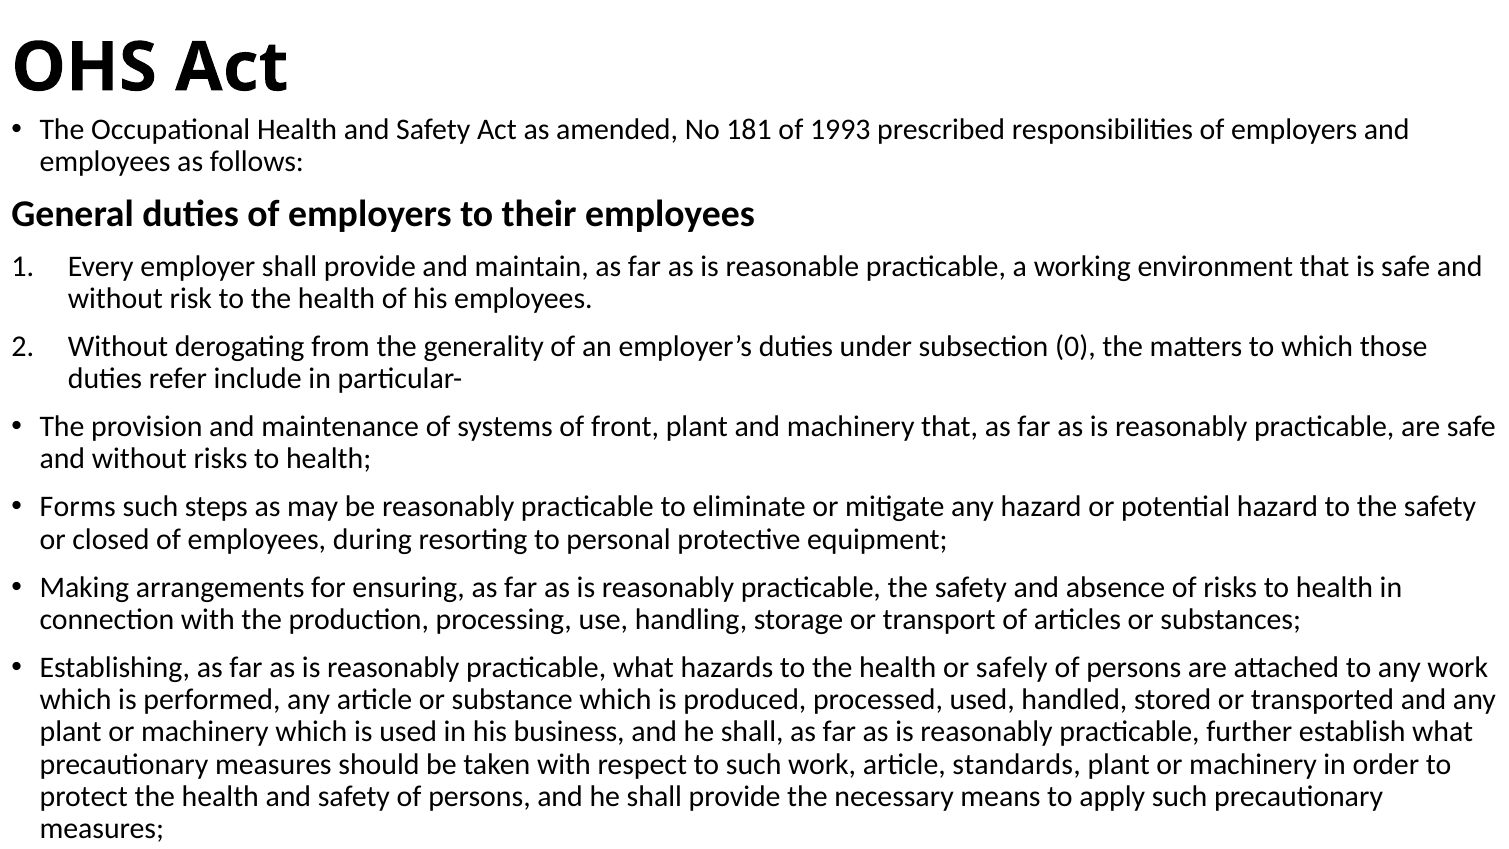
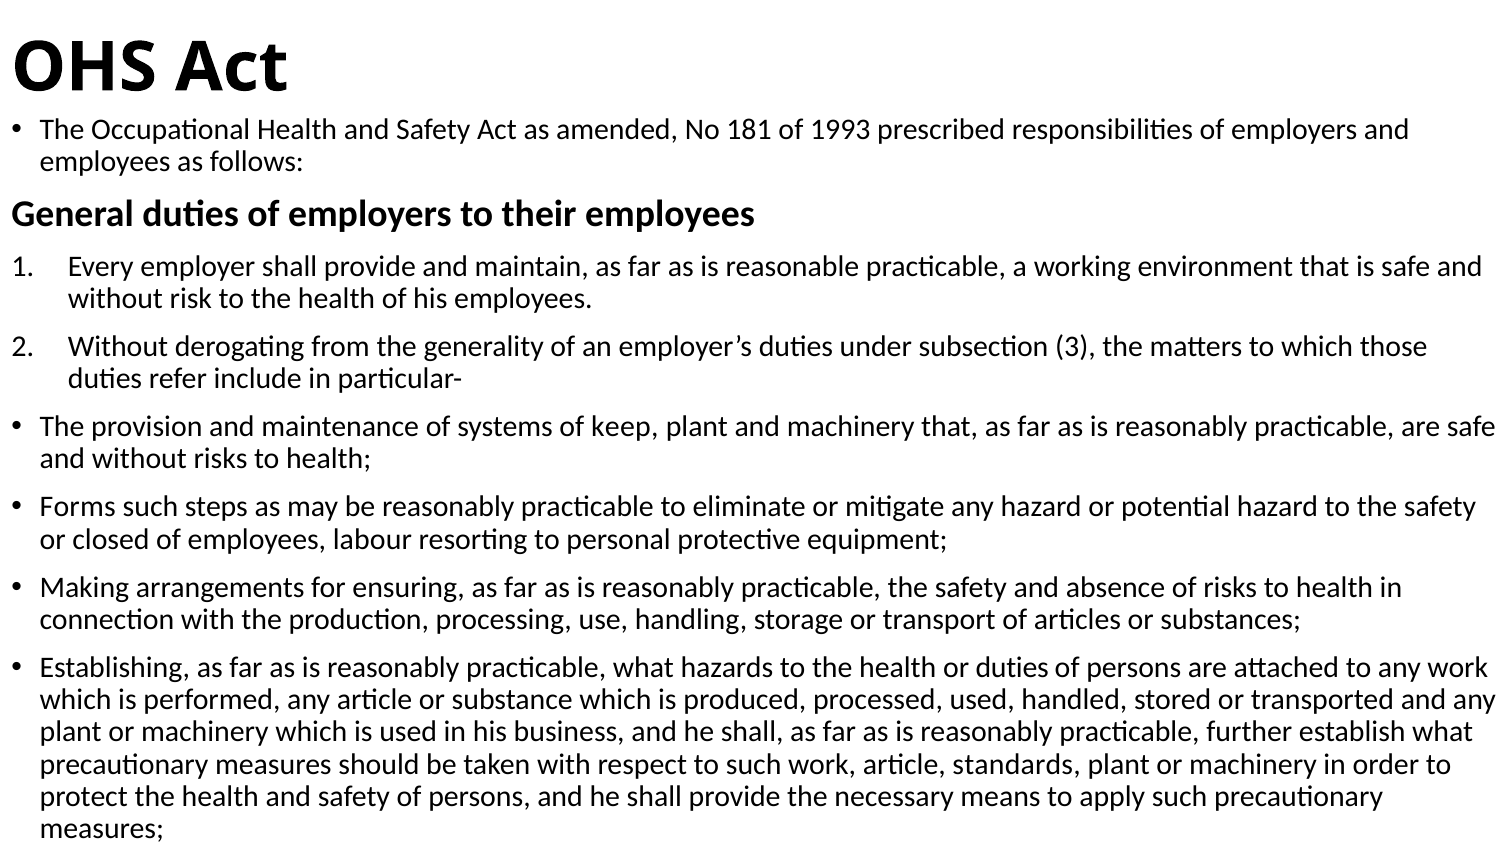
0: 0 -> 3 (1075, 346)
front: front -> keep (625, 427)
during: during -> labour (372, 539)
or safely: safely -> duties (1012, 667)
